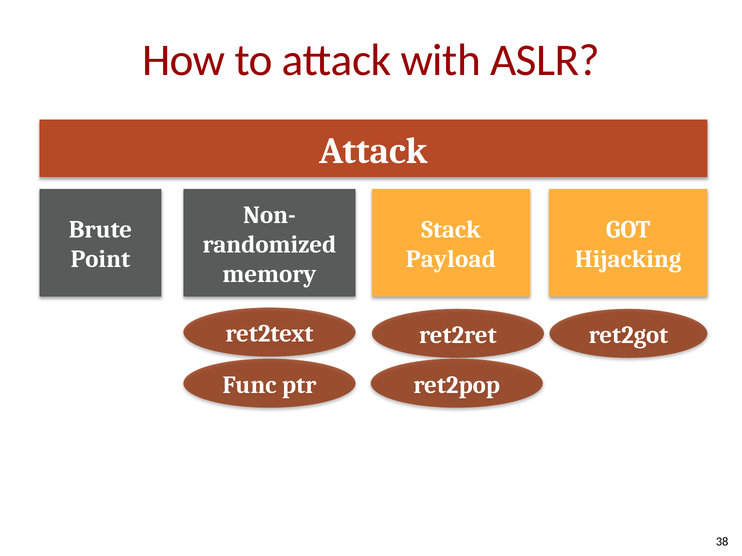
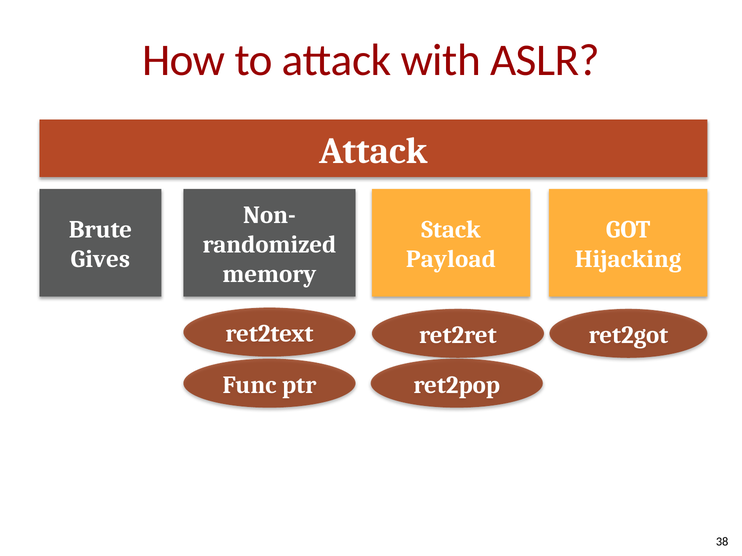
Point: Point -> Gives (100, 260)
